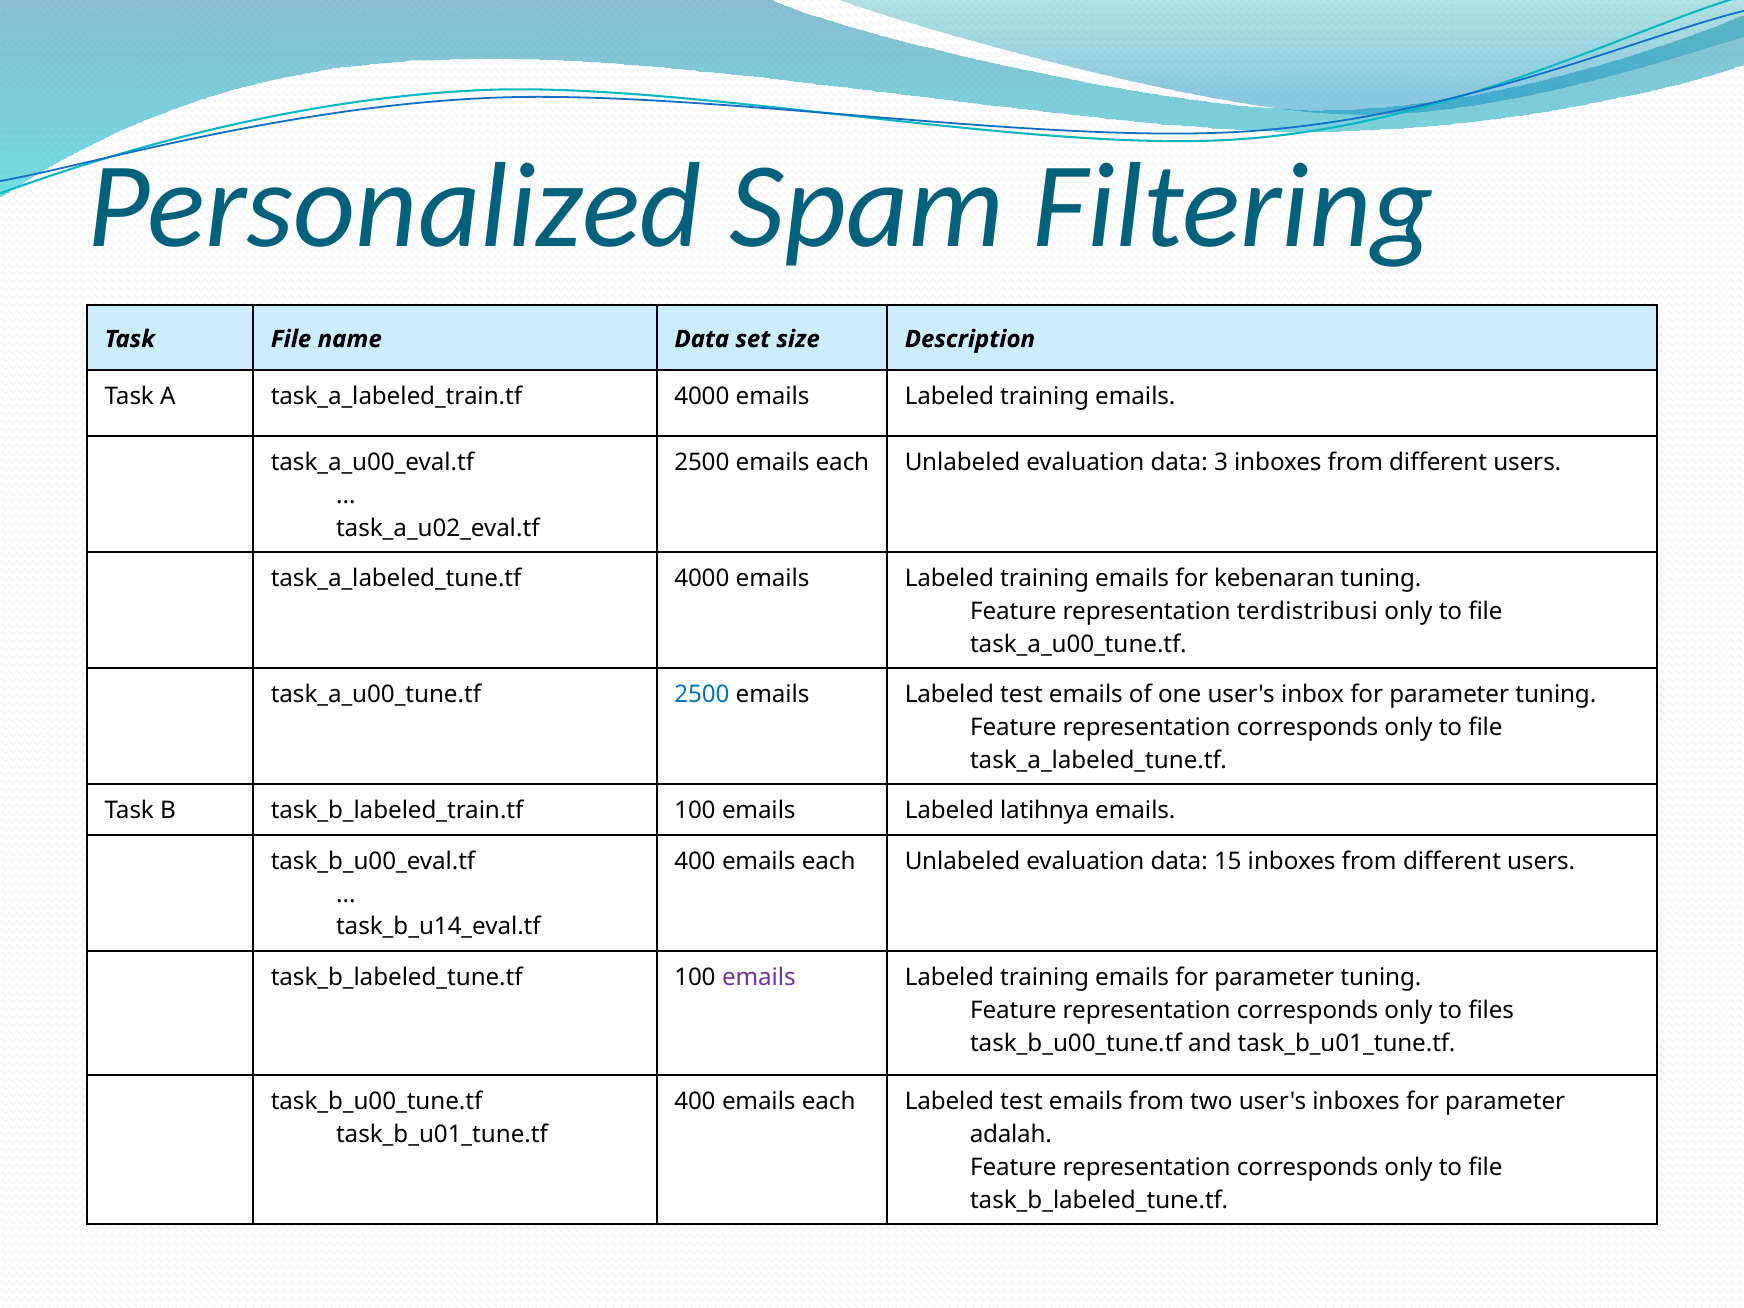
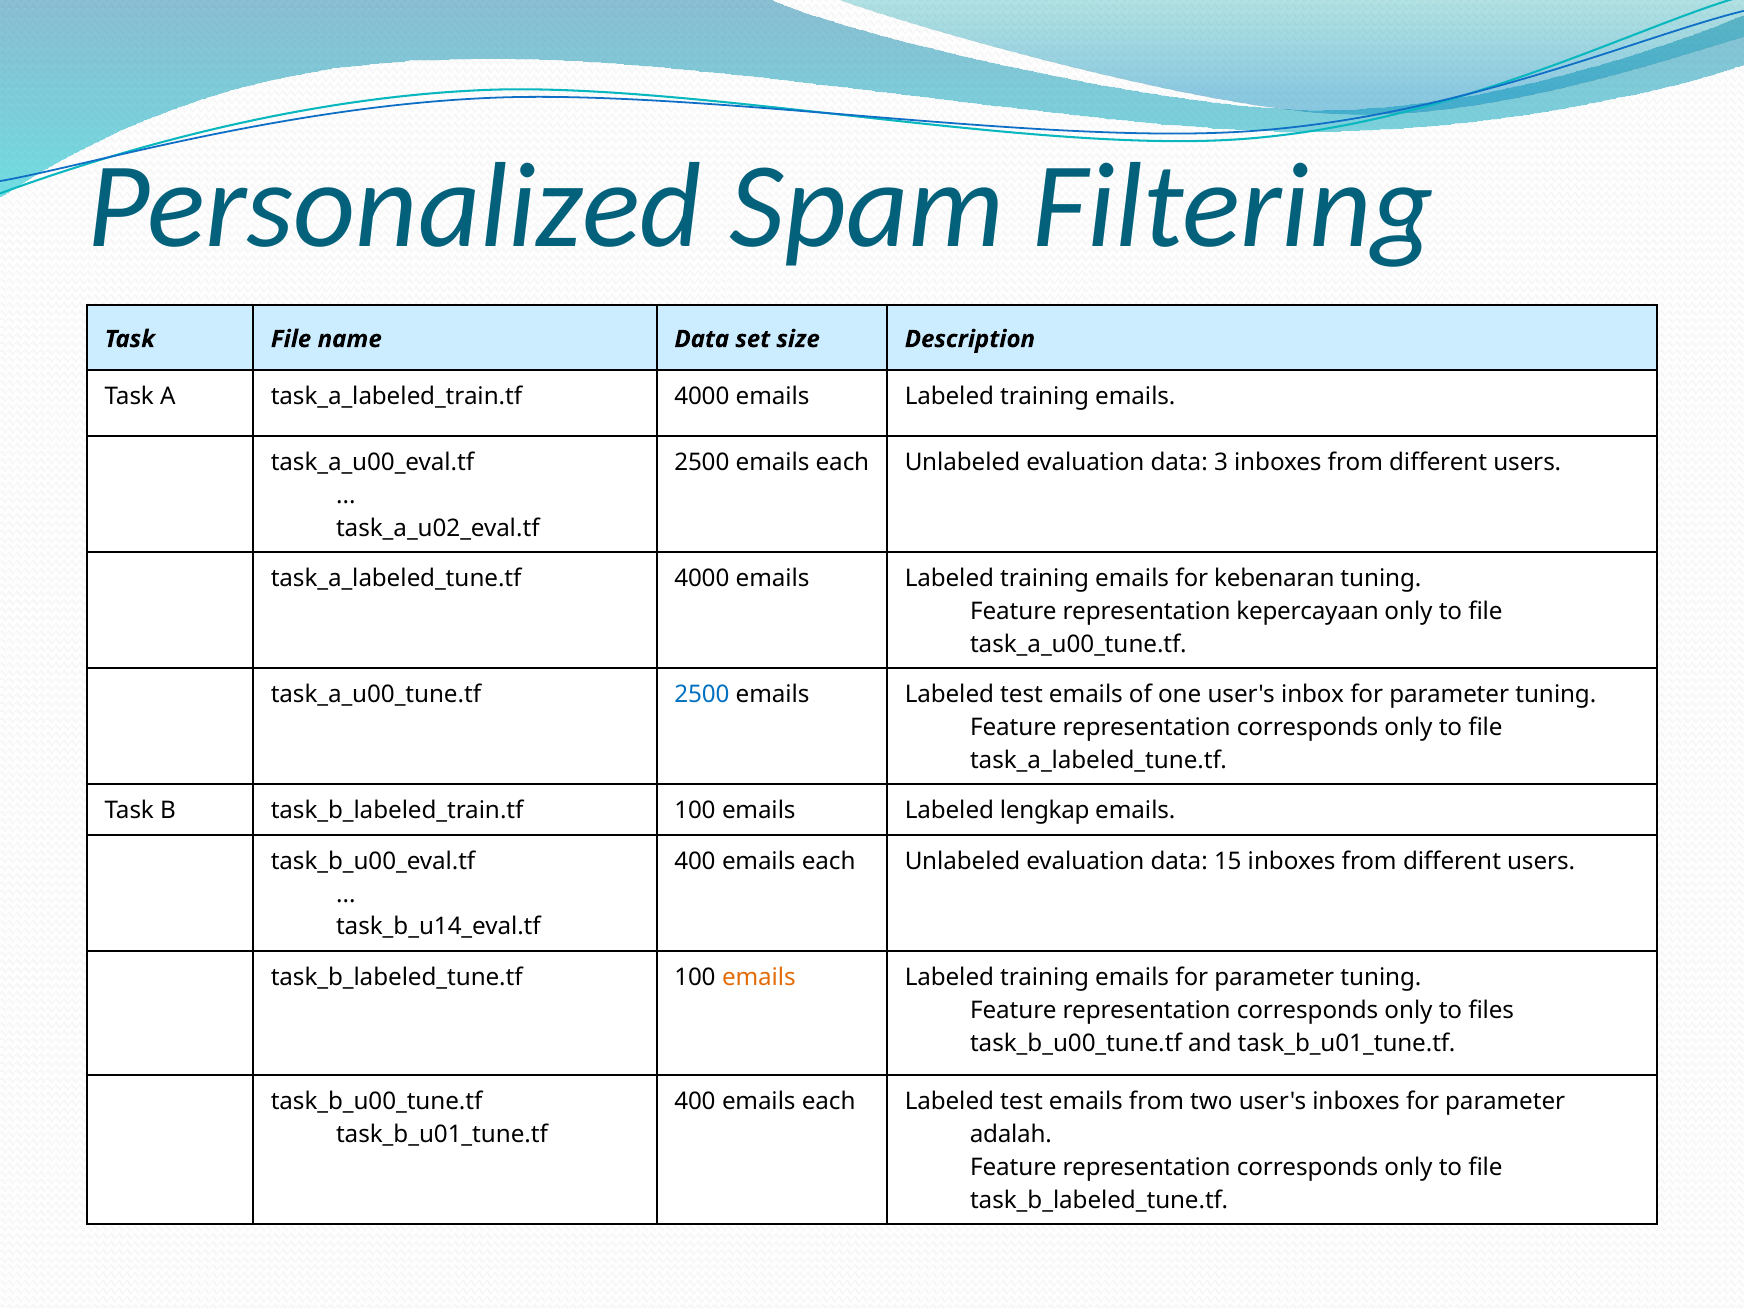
terdistribusi: terdistribusi -> kepercayaan (1308, 611)
latihnya: latihnya -> lengkap (1045, 811)
emails colour: purple -> orange (759, 977)
